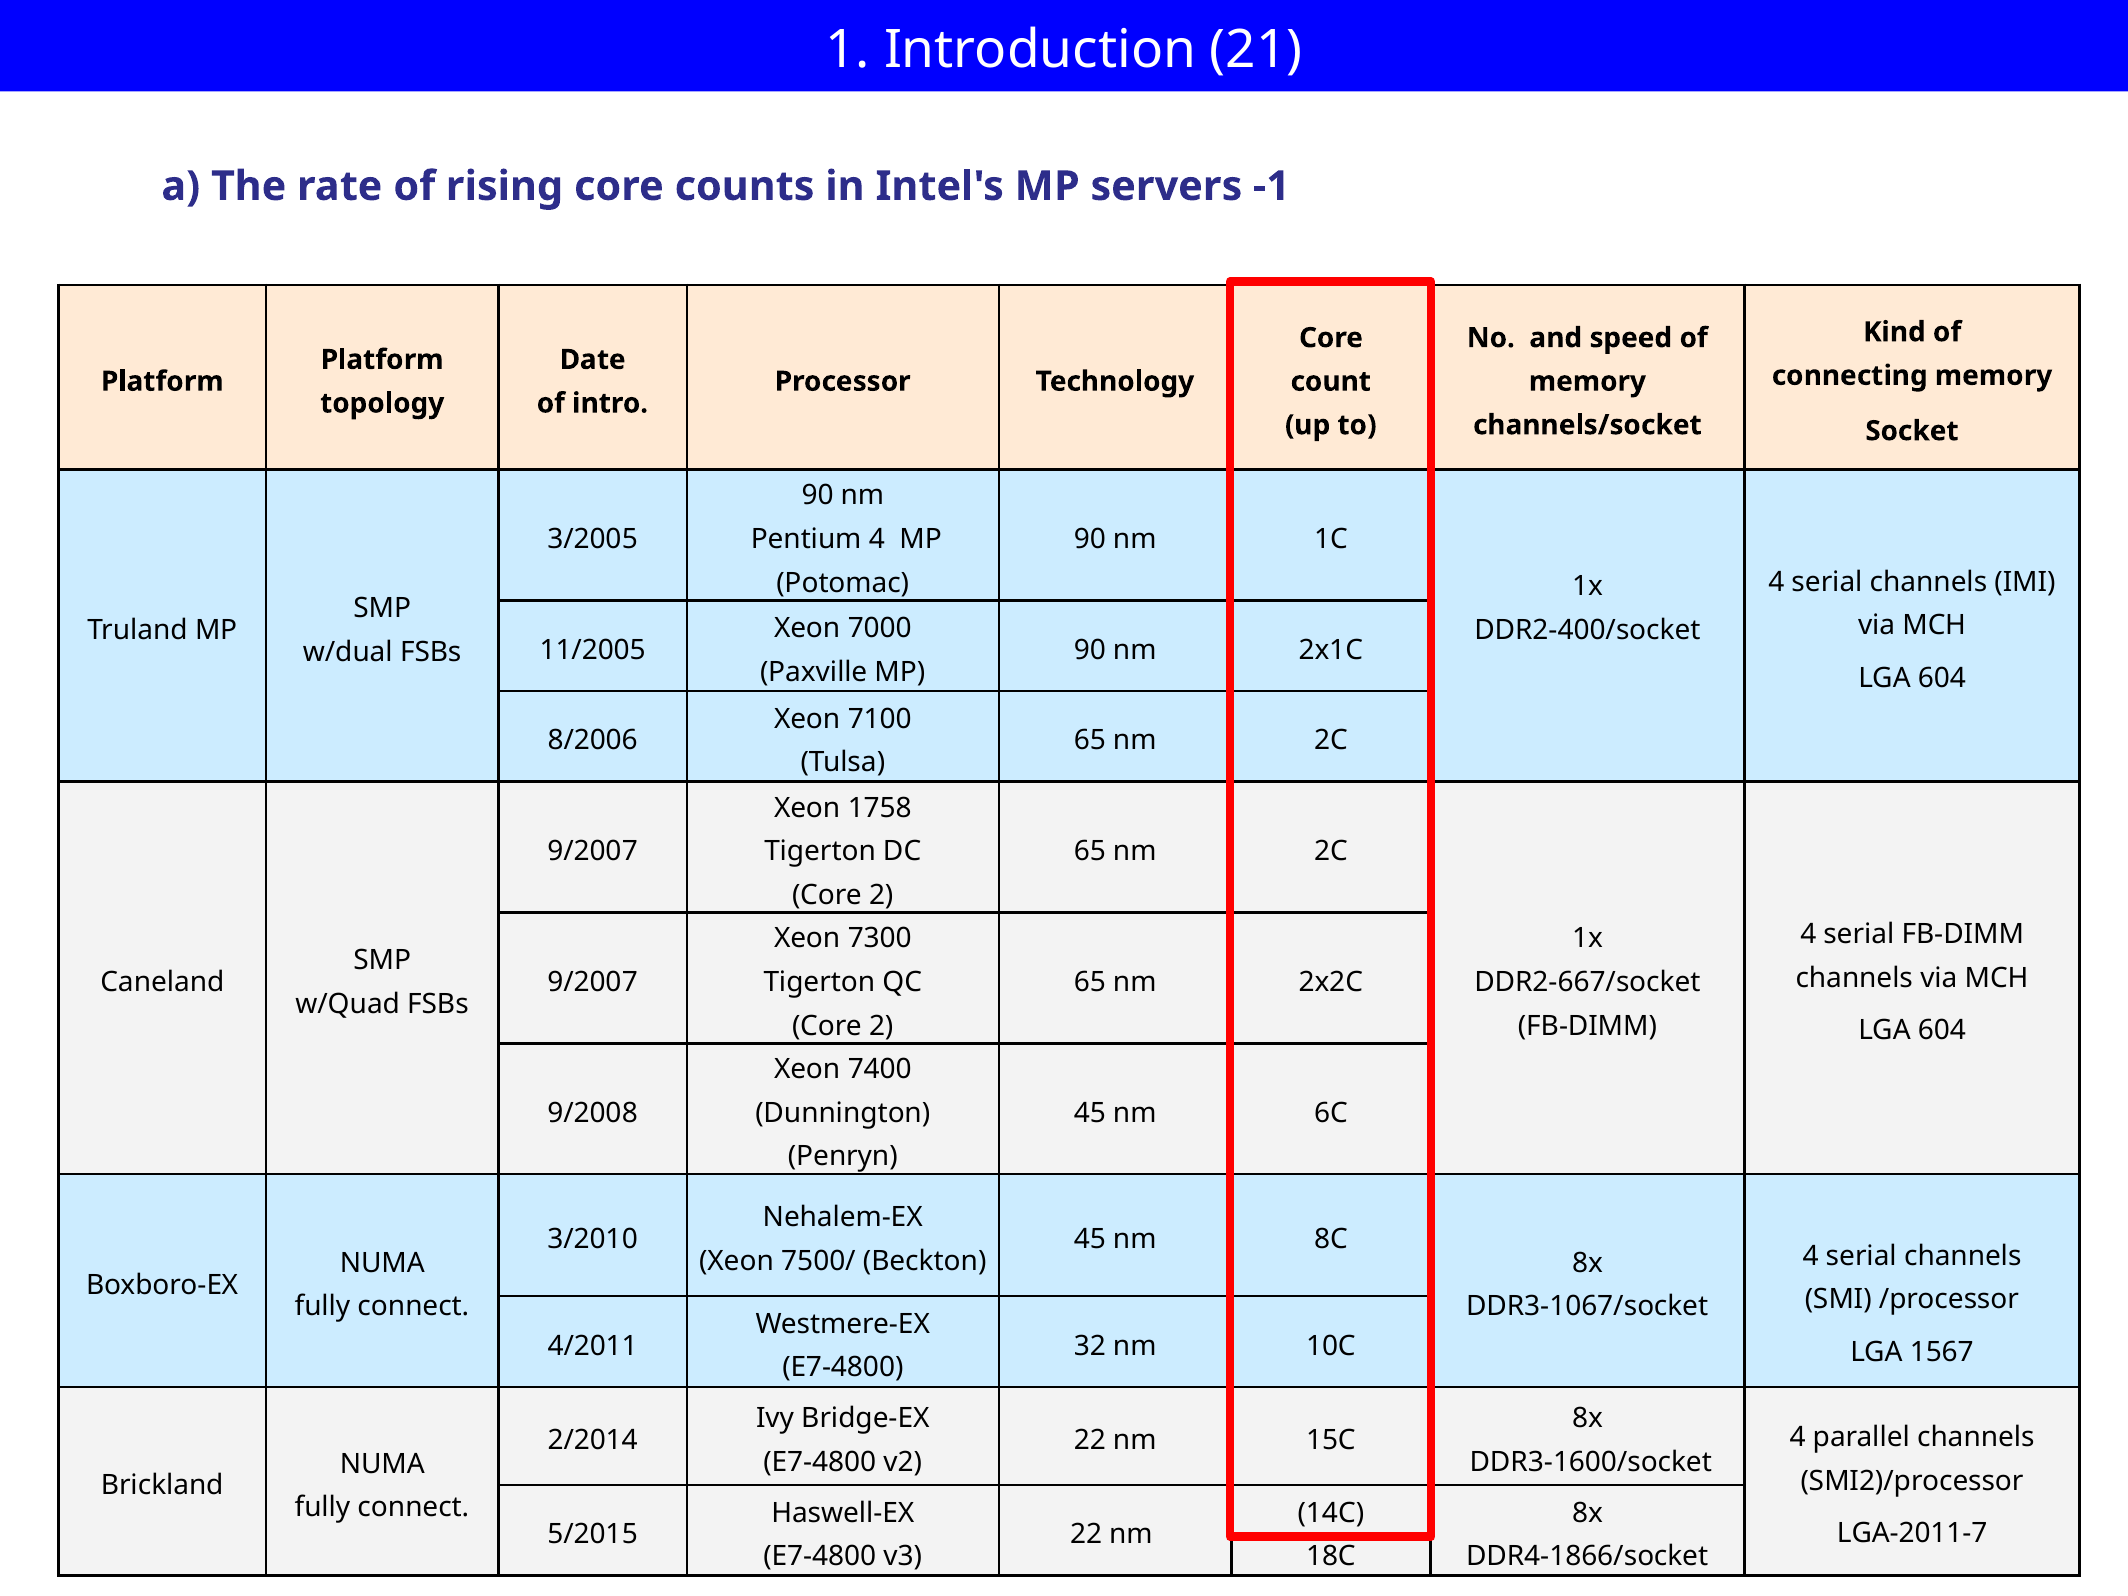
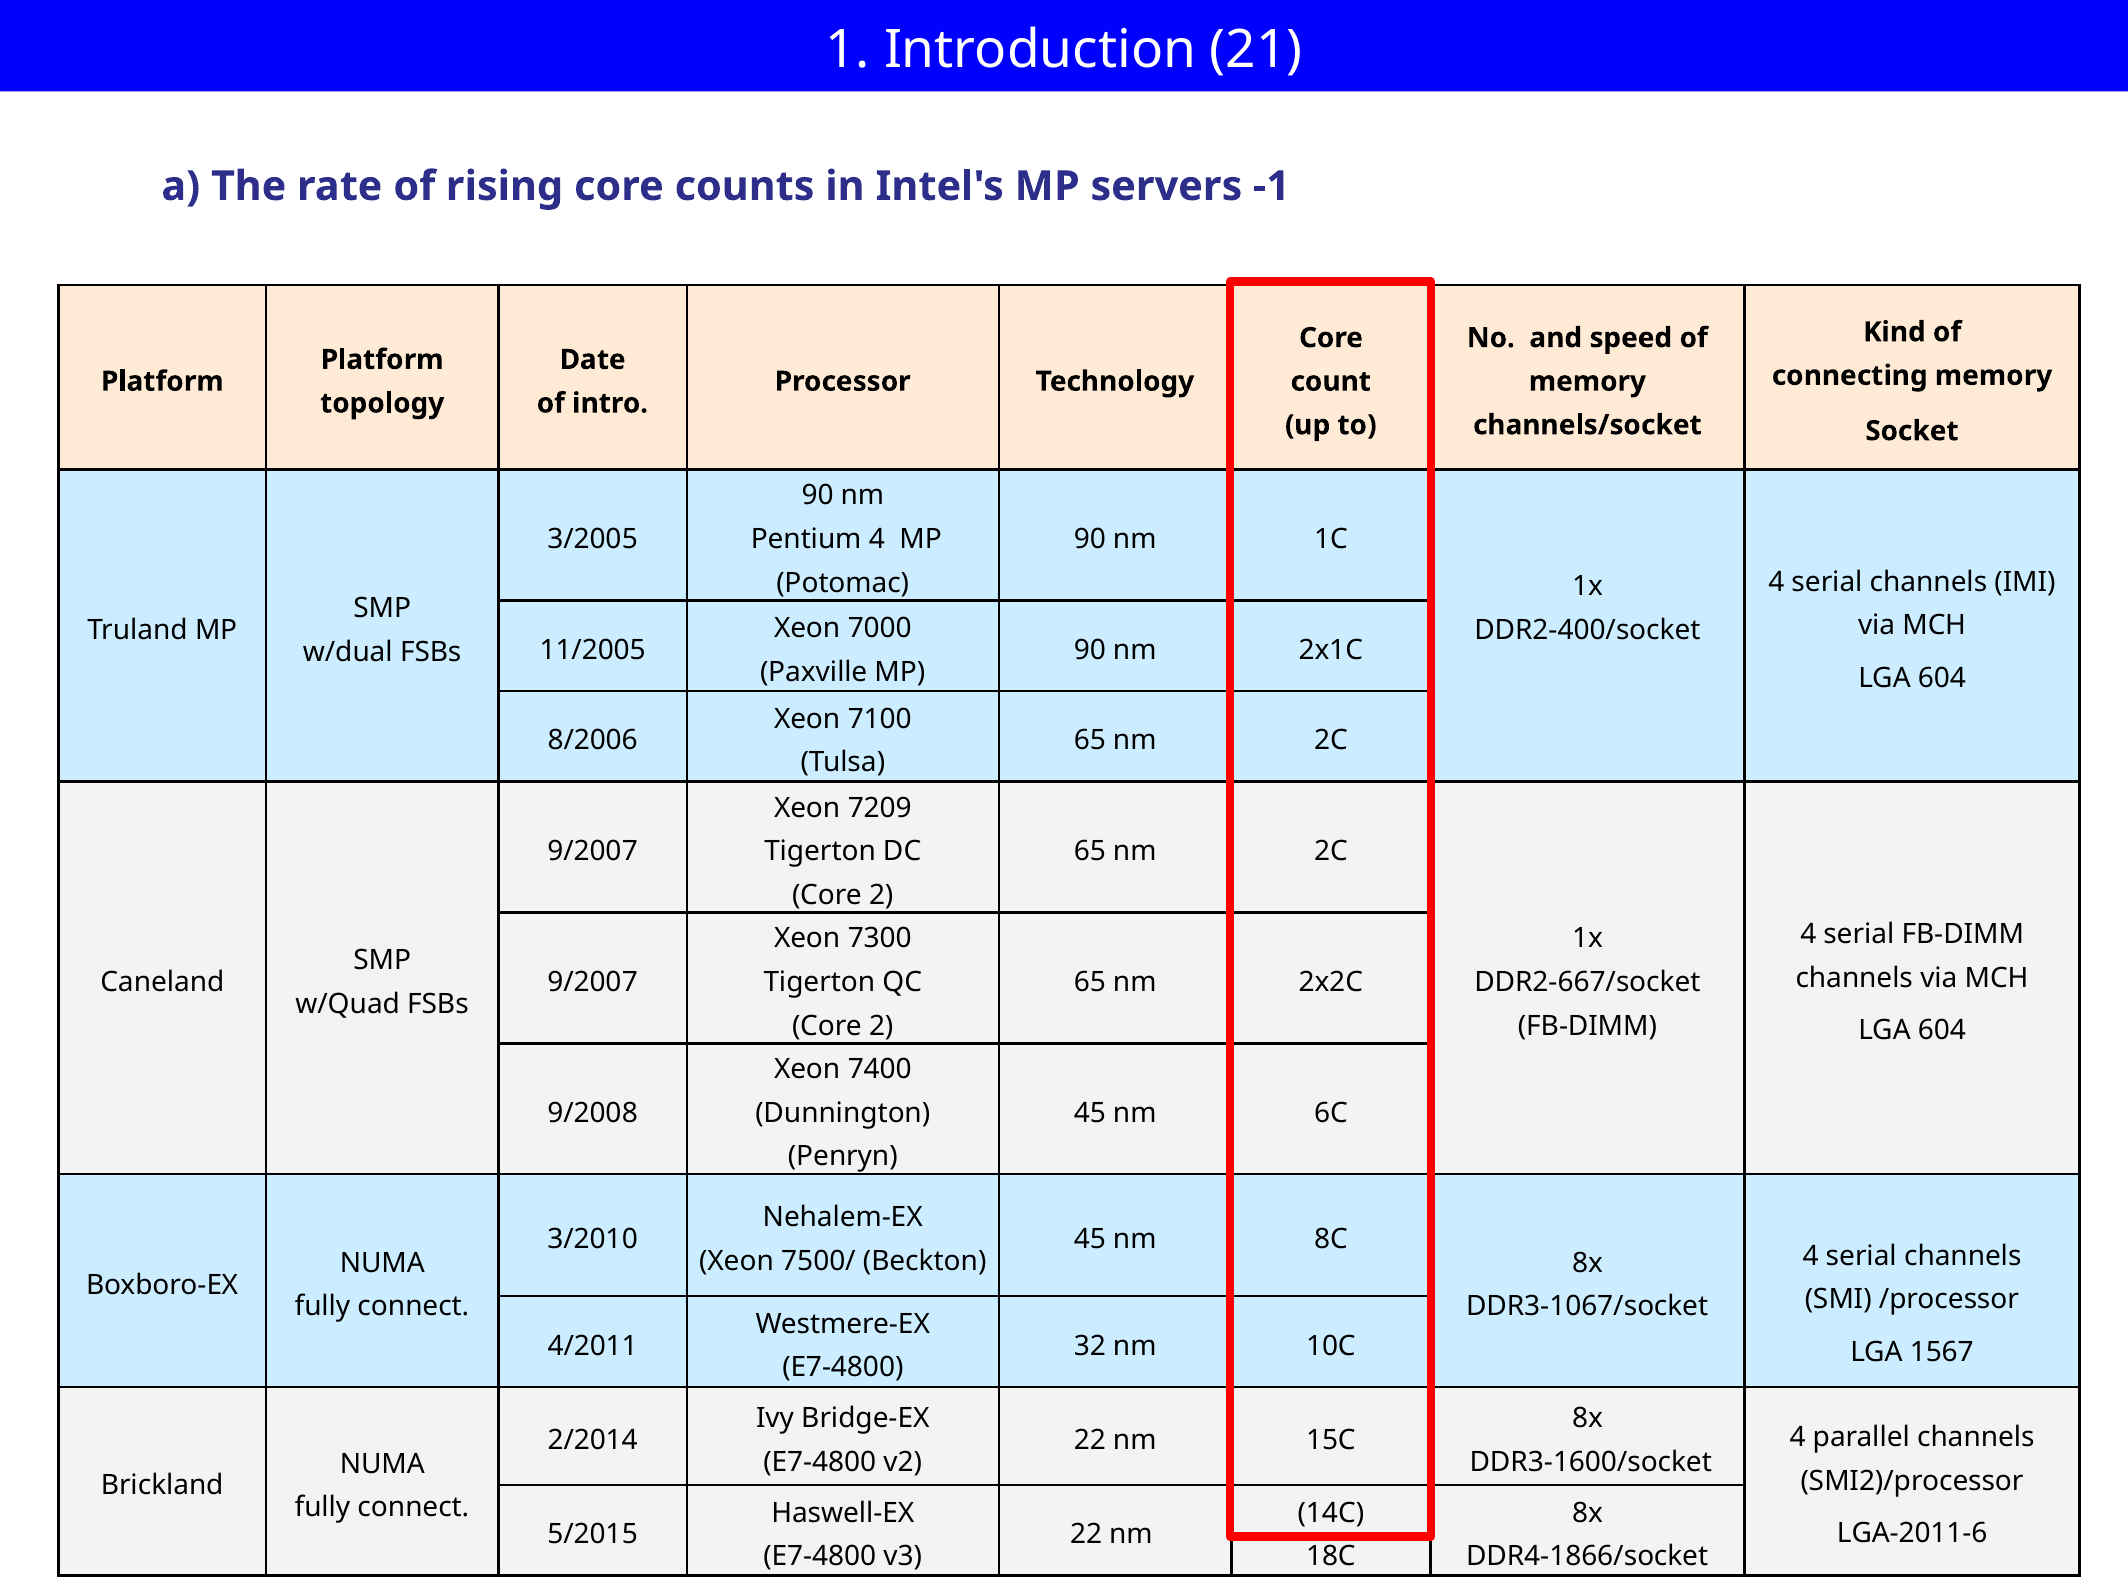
1758: 1758 -> 7209 (880, 808)
LGA-2011-7: LGA-2011-7 -> LGA-2011-6 (1912, 1534)
